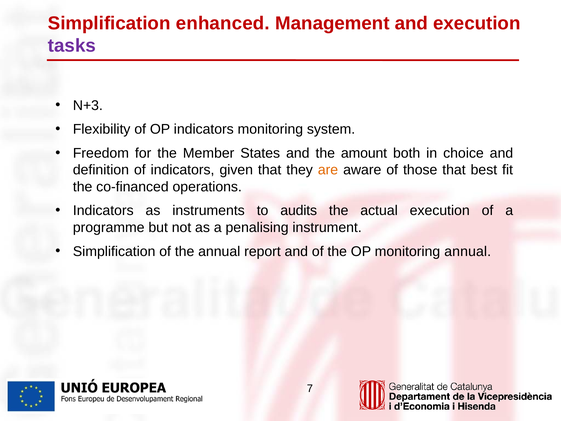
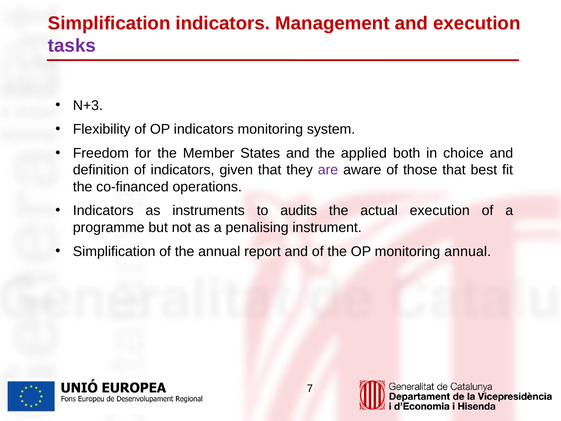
Simplification enhanced: enhanced -> indicators (223, 23)
amount: amount -> applied (364, 153)
are colour: orange -> purple (328, 170)
